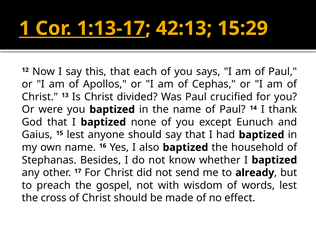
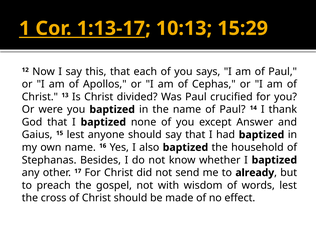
42:13: 42:13 -> 10:13 (184, 28)
Eunuch: Eunuch -> Answer (255, 122)
